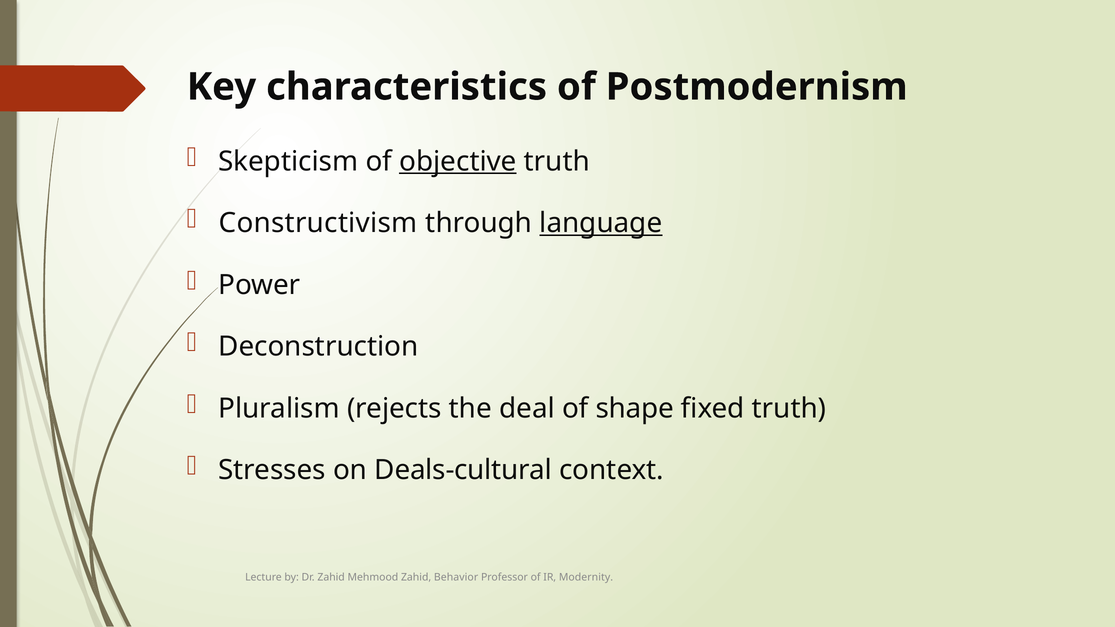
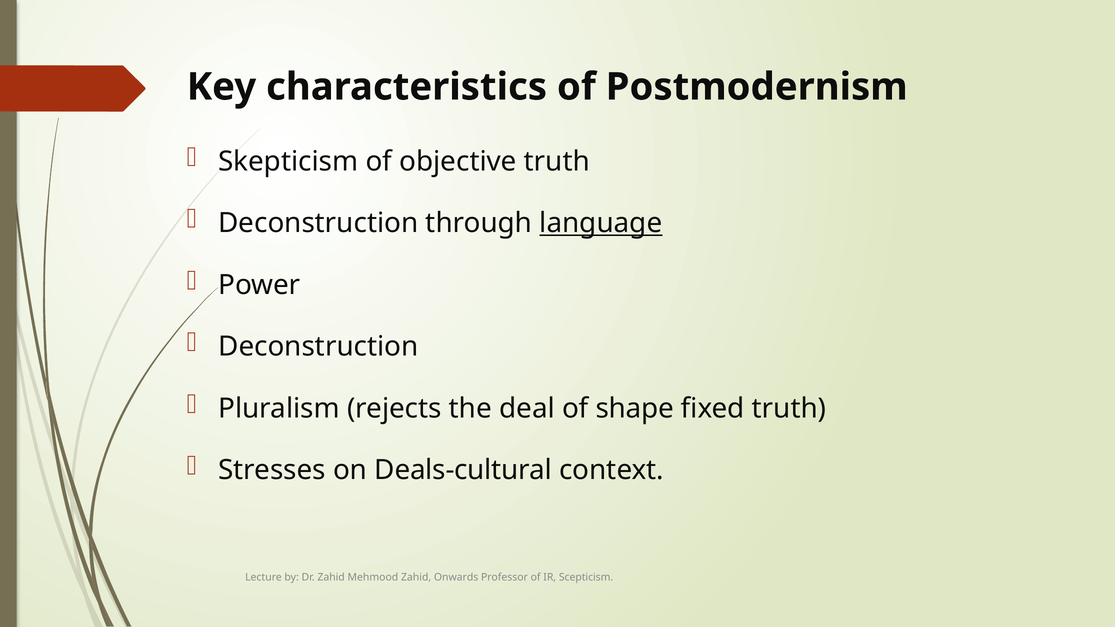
objective underline: present -> none (458, 161)
Constructivism: Constructivism -> Deconstruction (318, 223)
Behavior: Behavior -> Onwards (456, 578)
Modernity: Modernity -> Scepticism (586, 578)
